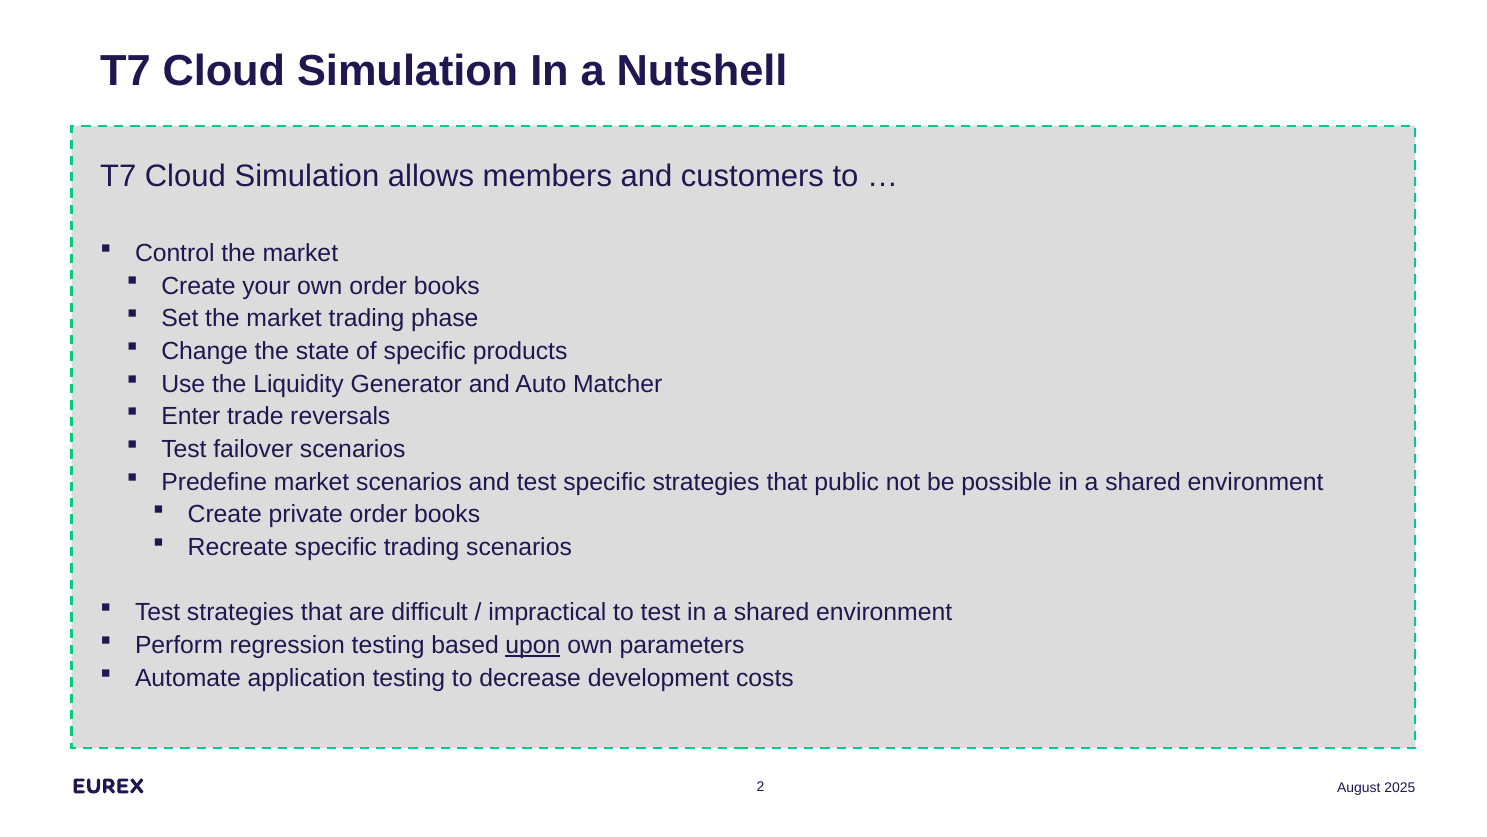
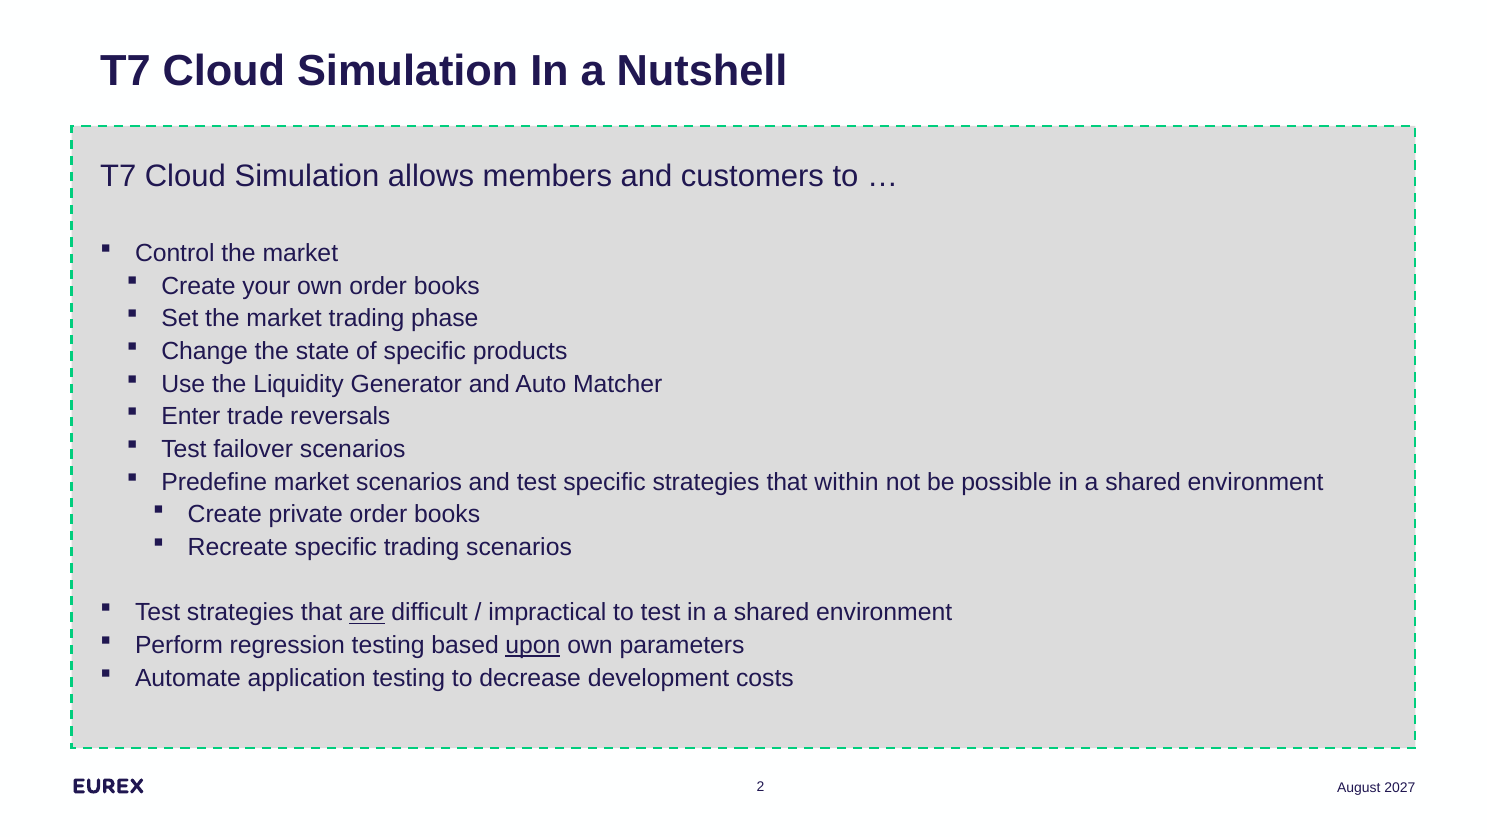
public: public -> within (847, 482)
are underline: none -> present (367, 612)
2025: 2025 -> 2027 (1400, 787)
